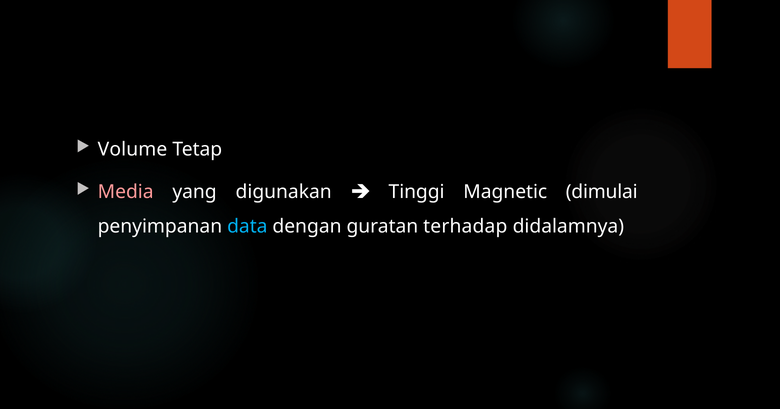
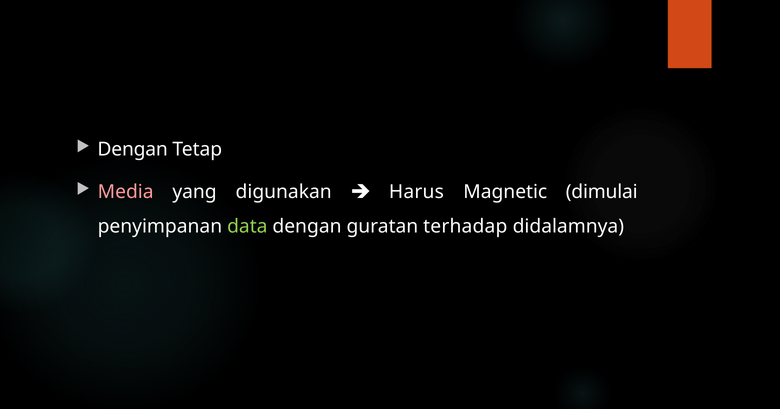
Volume: Volume -> Dengan (133, 150)
Tinggi: Tinggi -> Harus (416, 192)
data colour: light blue -> light green (247, 227)
